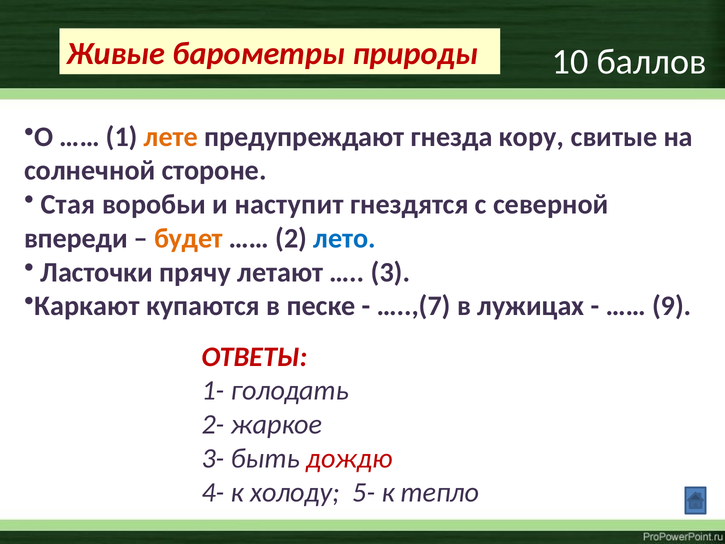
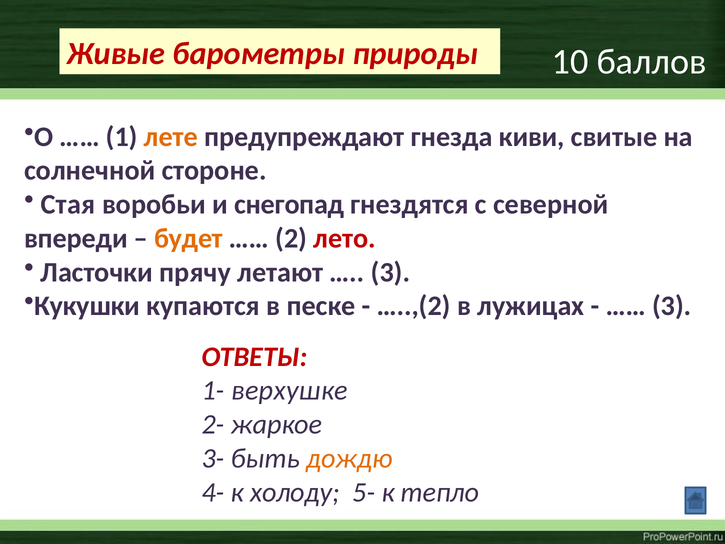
кору: кору -> киви (532, 137)
наступит: наступит -> снегопад (289, 204)
лето colour: blue -> red (345, 238)
Каркают: Каркают -> Кукушки (87, 306)
…..,(7: …..,(7 -> …..,(2 (414, 306)
9: 9 -> 3 (672, 306)
голодать: голодать -> верхушке (290, 390)
дождю colour: red -> orange (349, 458)
